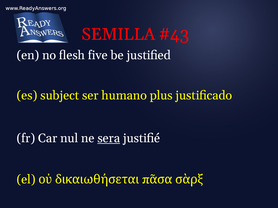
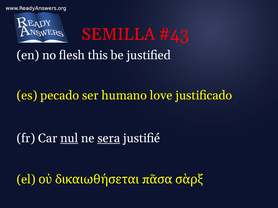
five: five -> this (98, 55)
subject: subject -> pecado (60, 96)
plus: plus -> love (161, 96)
nul underline: none -> present (69, 139)
